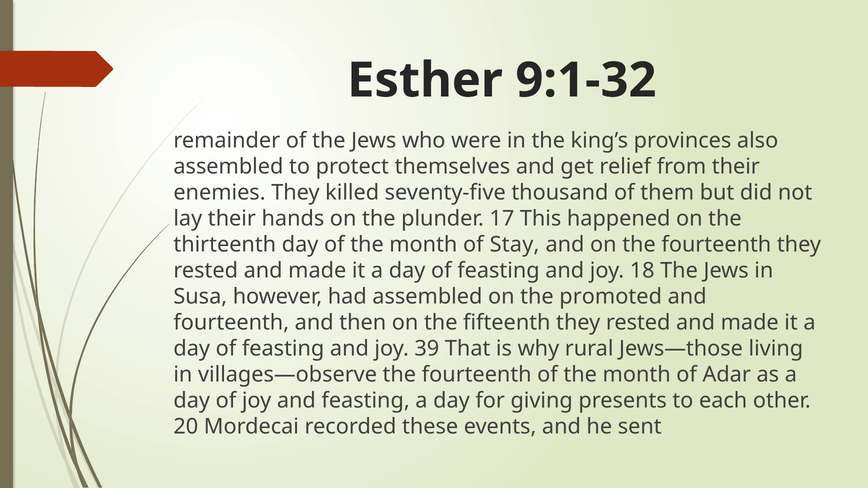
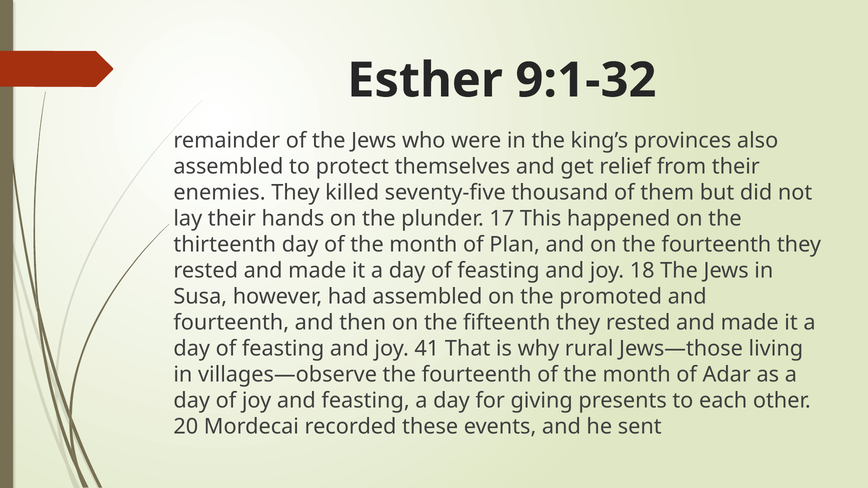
Stay: Stay -> Plan (515, 245)
39: 39 -> 41 (427, 349)
